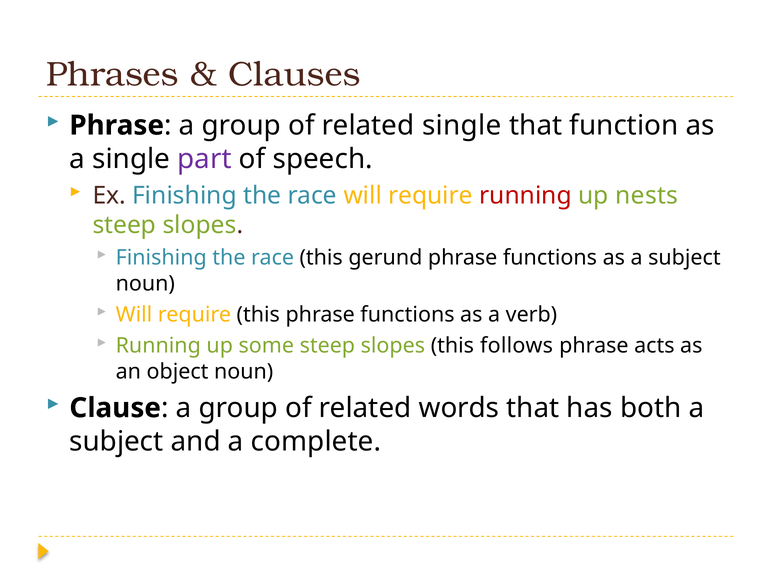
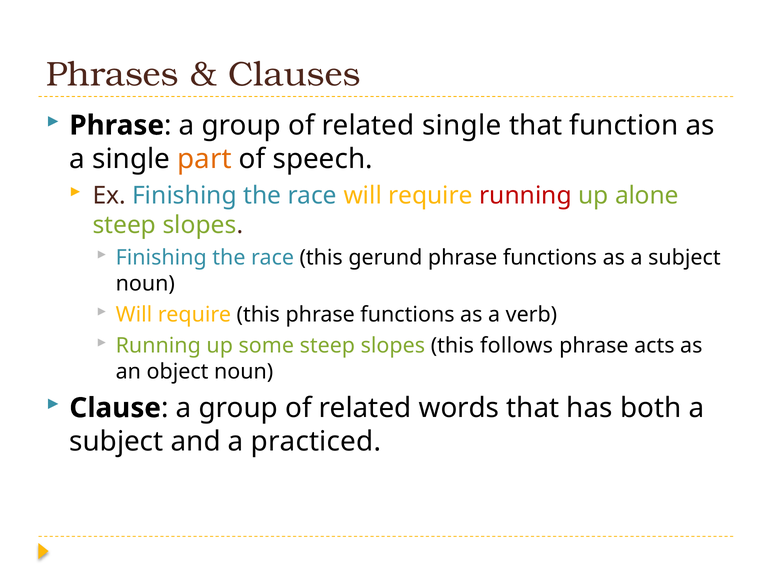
part colour: purple -> orange (205, 159)
nests: nests -> alone (647, 195)
complete: complete -> practiced (316, 441)
